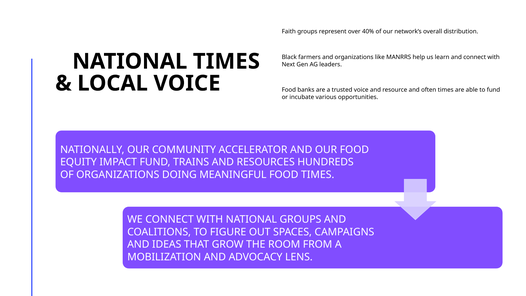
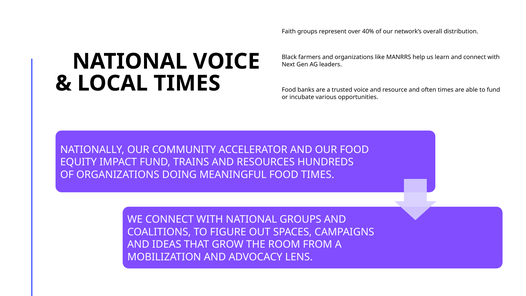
NATIONAL TIMES: TIMES -> VOICE (226, 61)
LOCAL VOICE: VOICE -> TIMES (187, 83)
